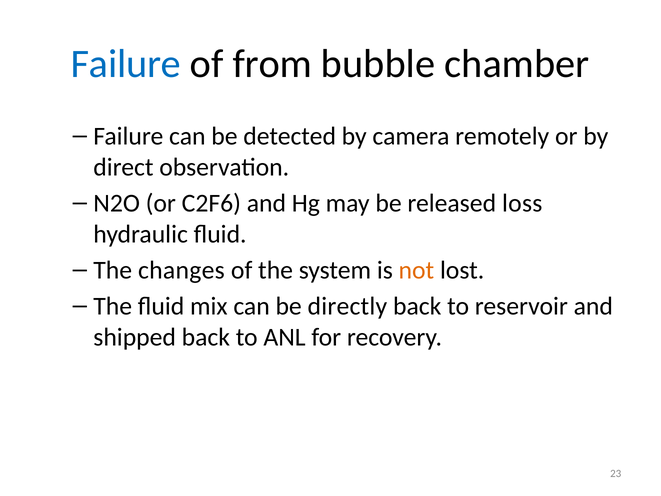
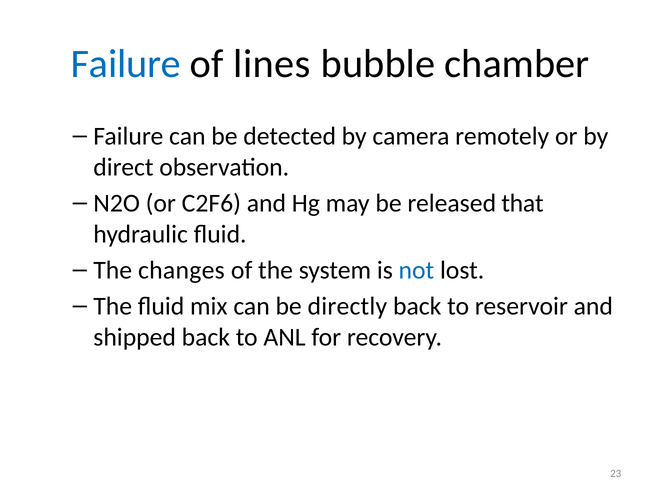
from: from -> lines (272, 64)
loss: loss -> that (523, 203)
not colour: orange -> blue (416, 270)
